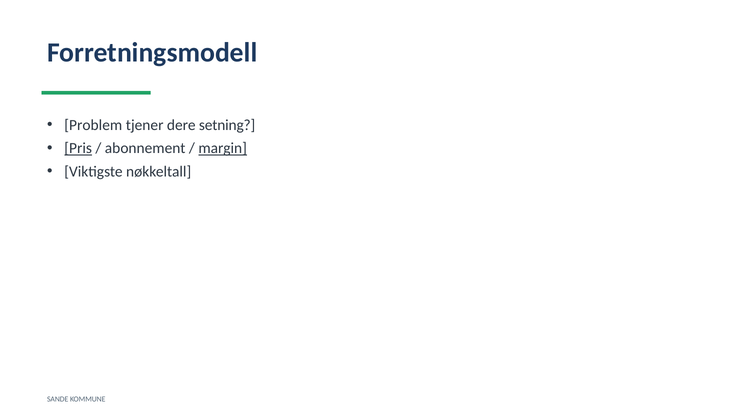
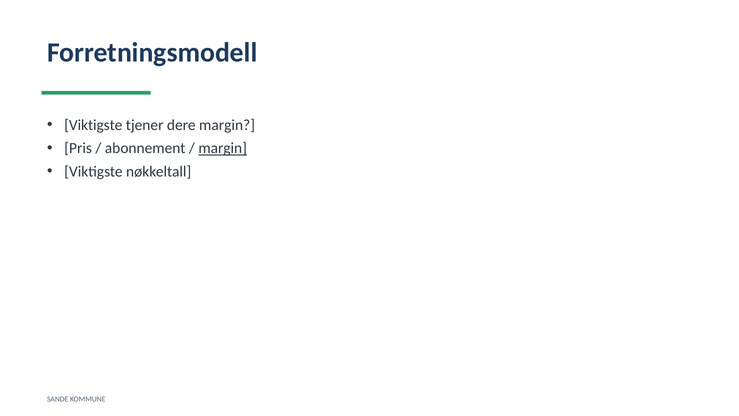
Problem: Problem -> Viktigste (93, 125)
dere setning: setning -> margin (227, 125)
Pris underline: present -> none (78, 148)
